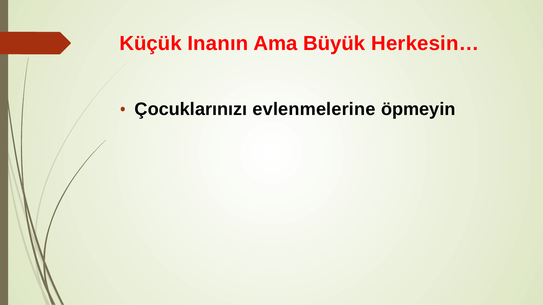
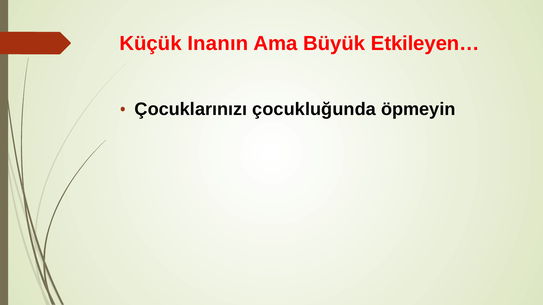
Herkesin…: Herkesin… -> Etkileyen… (425, 43)
evlenmelerine: evlenmelerine -> çocukluğunda (314, 109)
